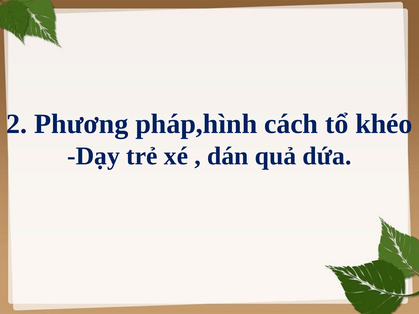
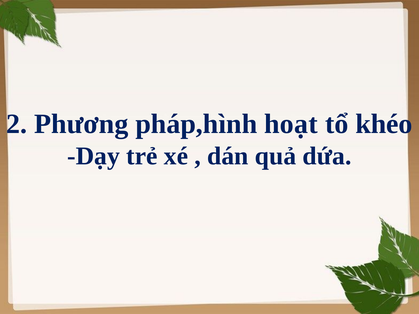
cách: cách -> hoạt (291, 124)
